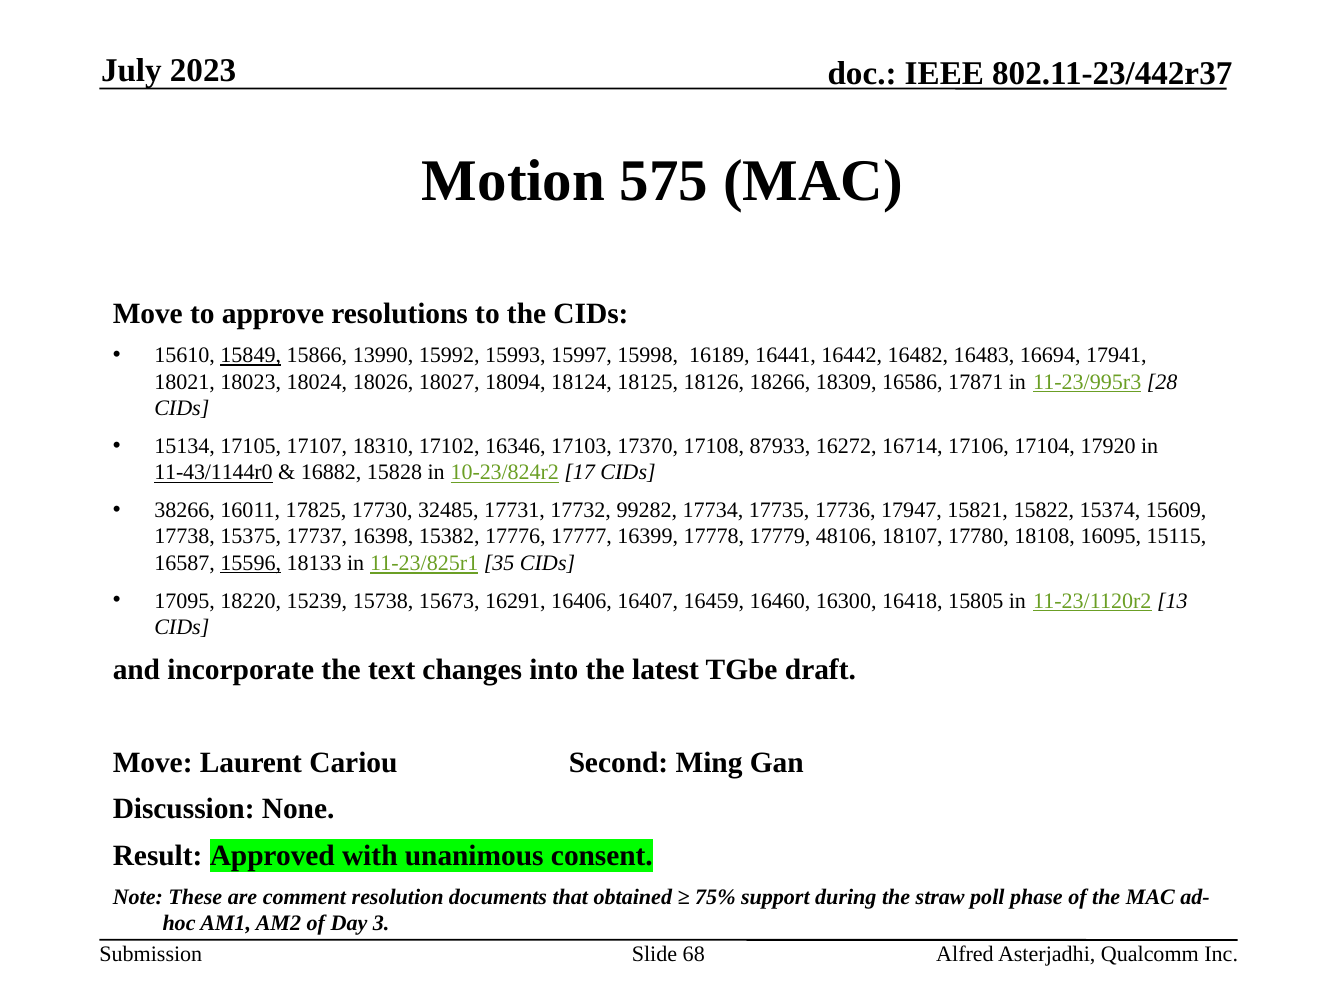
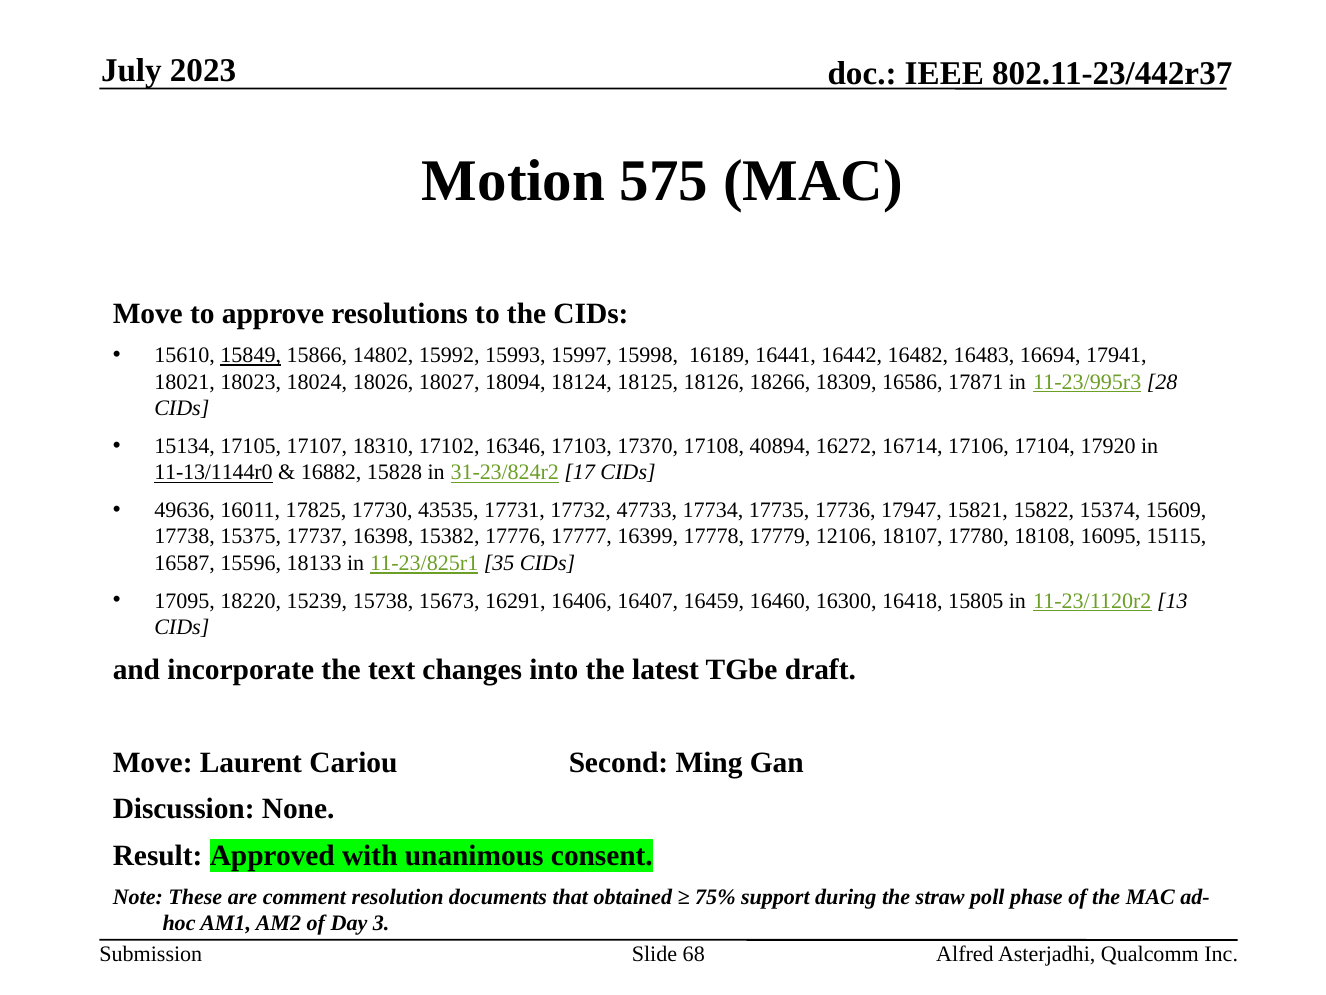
13990: 13990 -> 14802 (383, 355)
87933: 87933 -> 40894 (780, 446)
11-43/1144r0: 11-43/1144r0 -> 11-13/1144r0 (213, 472)
10-23/824r2: 10-23/824r2 -> 31-23/824r2 (505, 472)
38266: 38266 -> 49636 (185, 510)
32485: 32485 -> 43535 (448, 510)
99282: 99282 -> 47733 (647, 510)
48106: 48106 -> 12106 (846, 536)
15596 underline: present -> none (251, 563)
